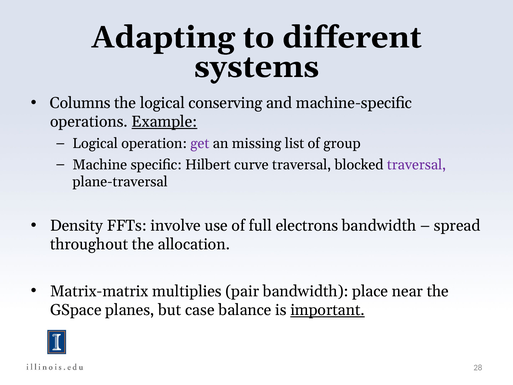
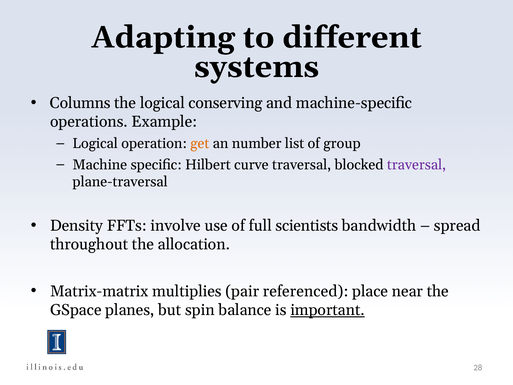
Example underline: present -> none (164, 122)
get colour: purple -> orange (200, 143)
missing: missing -> number (257, 143)
electrons: electrons -> scientists (307, 225)
pair bandwidth: bandwidth -> referenced (306, 291)
case: case -> spin (200, 310)
